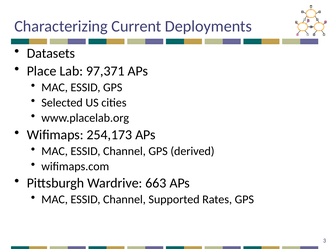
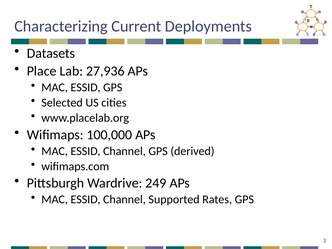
97,371: 97,371 -> 27,936 (105, 71)
254,173: 254,173 -> 100,000 (109, 135)
663: 663 -> 249 (156, 183)
